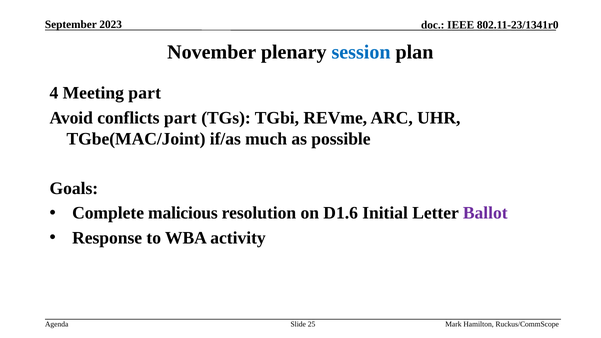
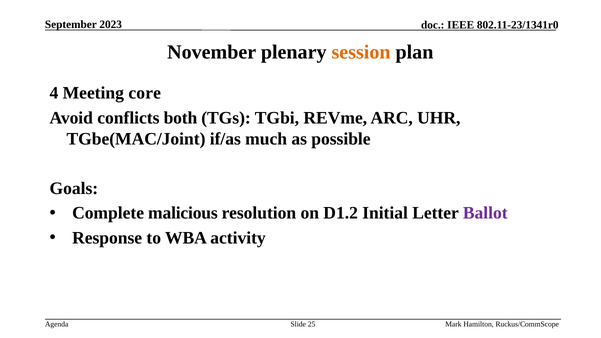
session colour: blue -> orange (361, 52)
Meeting part: part -> core (145, 93)
conflicts part: part -> both (180, 118)
D1.6: D1.6 -> D1.2 (341, 213)
